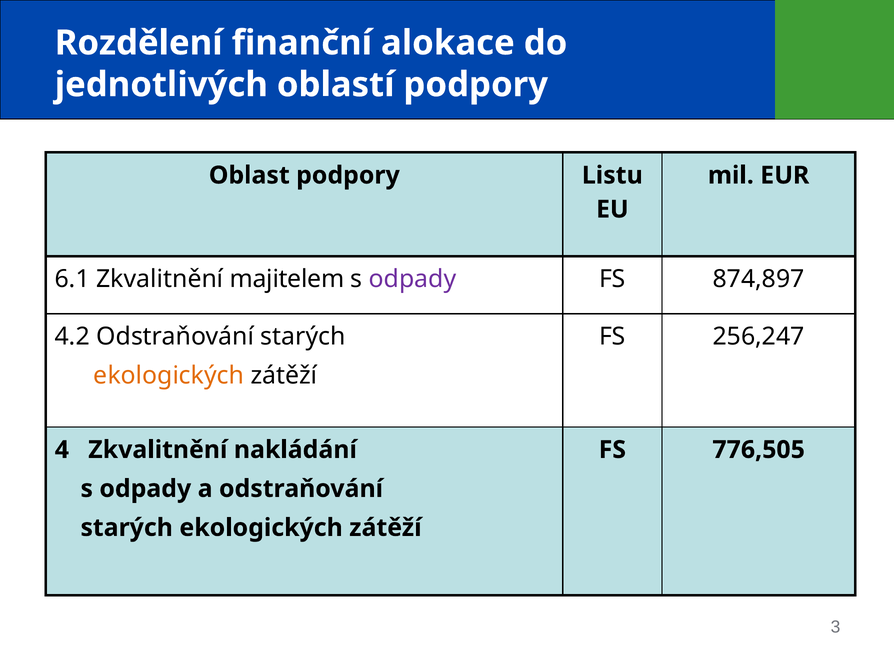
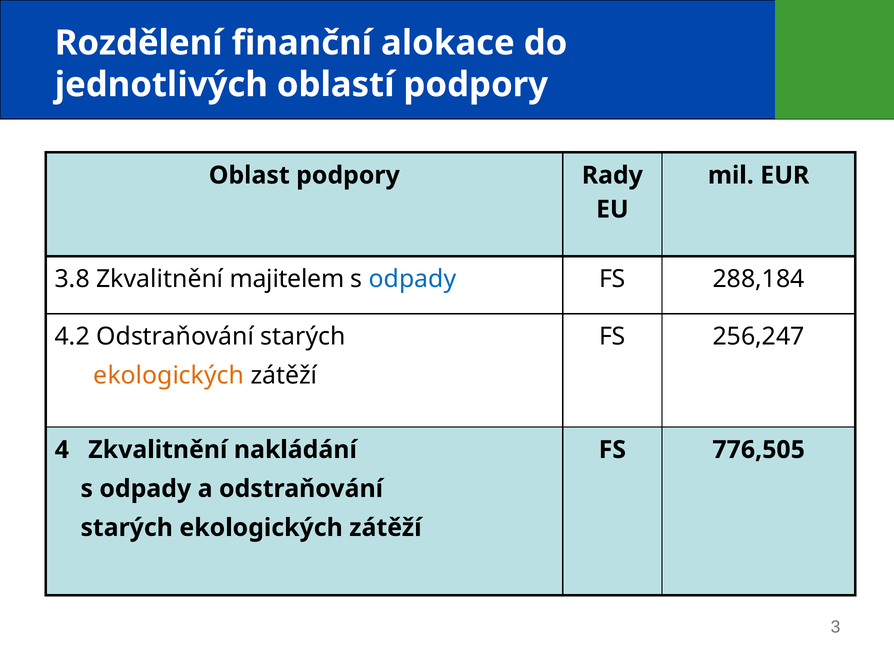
Listu: Listu -> Rady (612, 175)
6.1: 6.1 -> 3.8 (72, 279)
odpady colour: purple -> blue (413, 279)
874,897: 874,897 -> 288,184 (759, 279)
